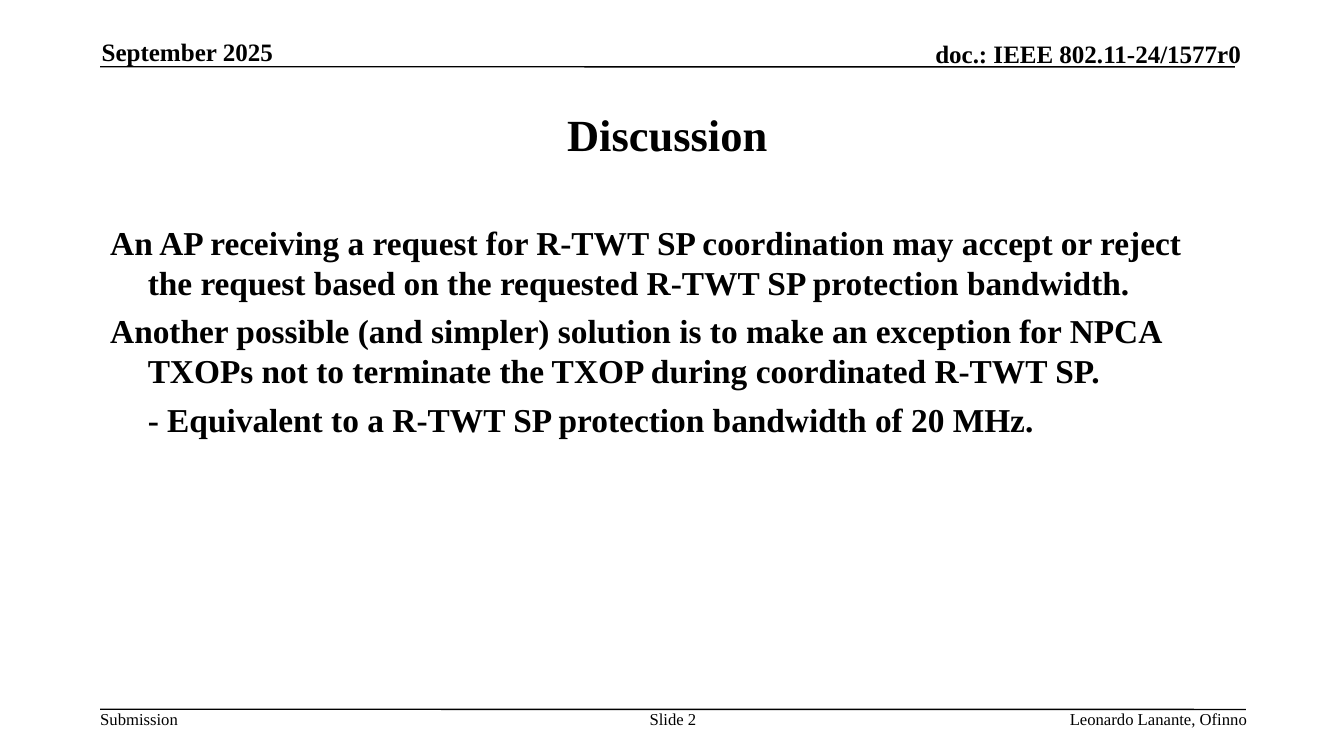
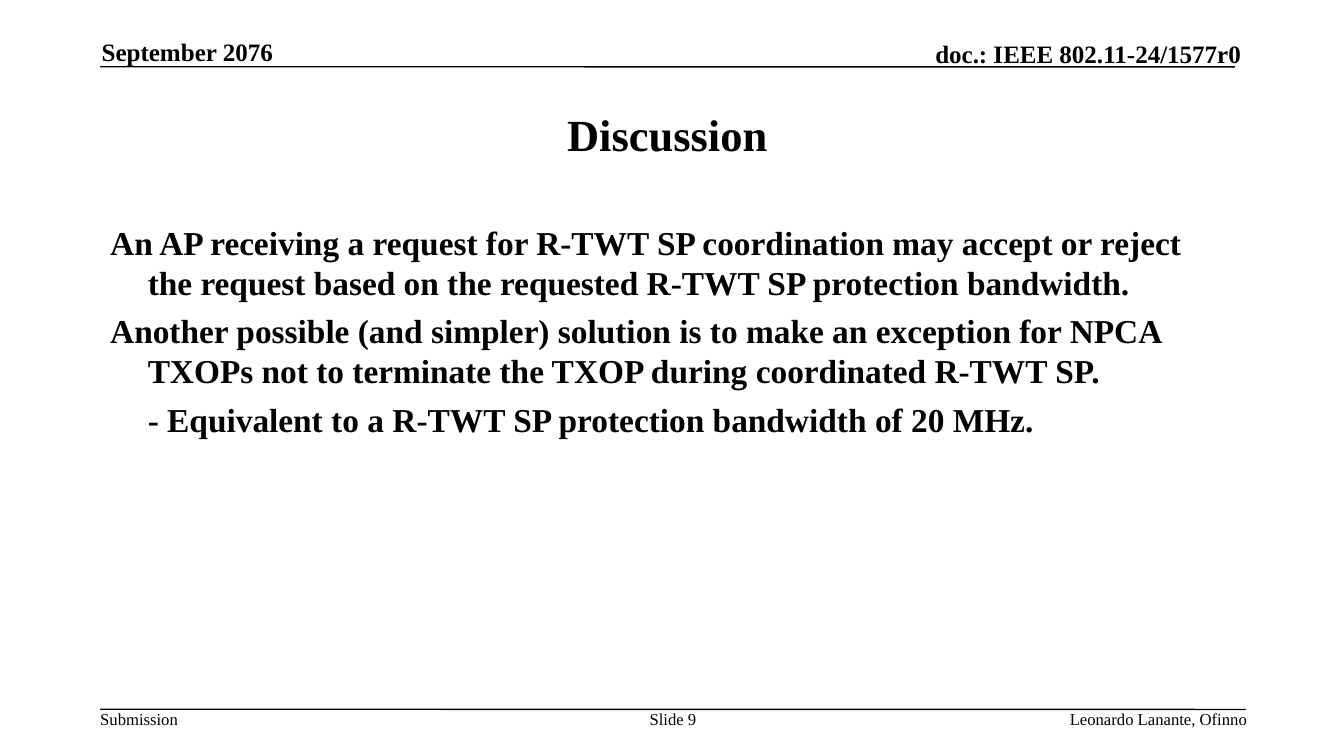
2025: 2025 -> 2076 (248, 53)
2: 2 -> 9 (692, 720)
